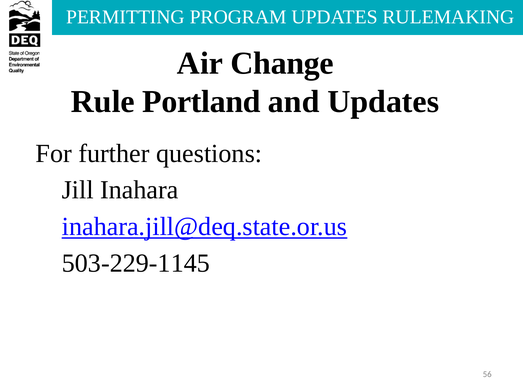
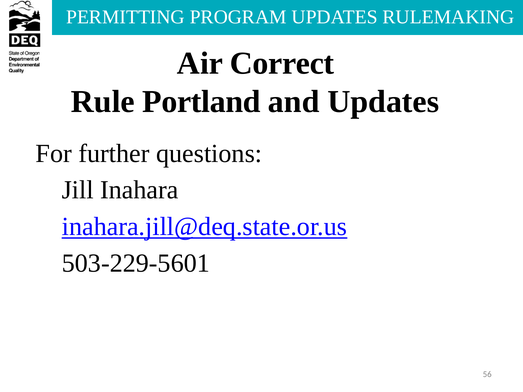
Change: Change -> Correct (282, 63)
503-229-1145: 503-229-1145 -> 503-229-5601 (136, 263)
